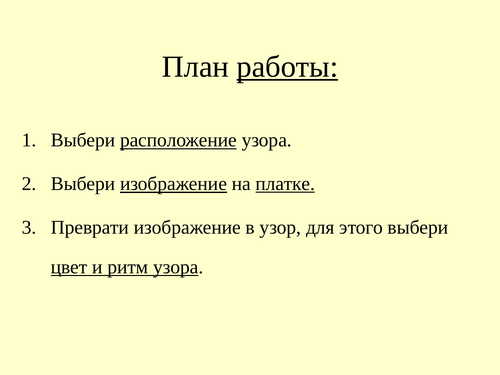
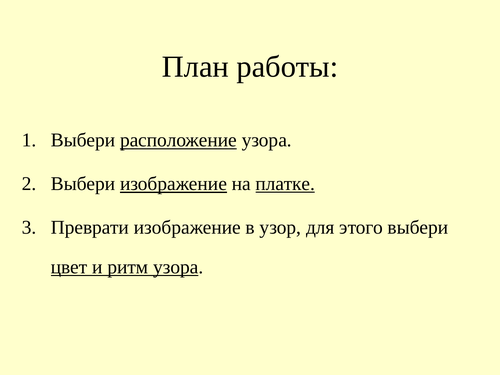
работы underline: present -> none (287, 67)
